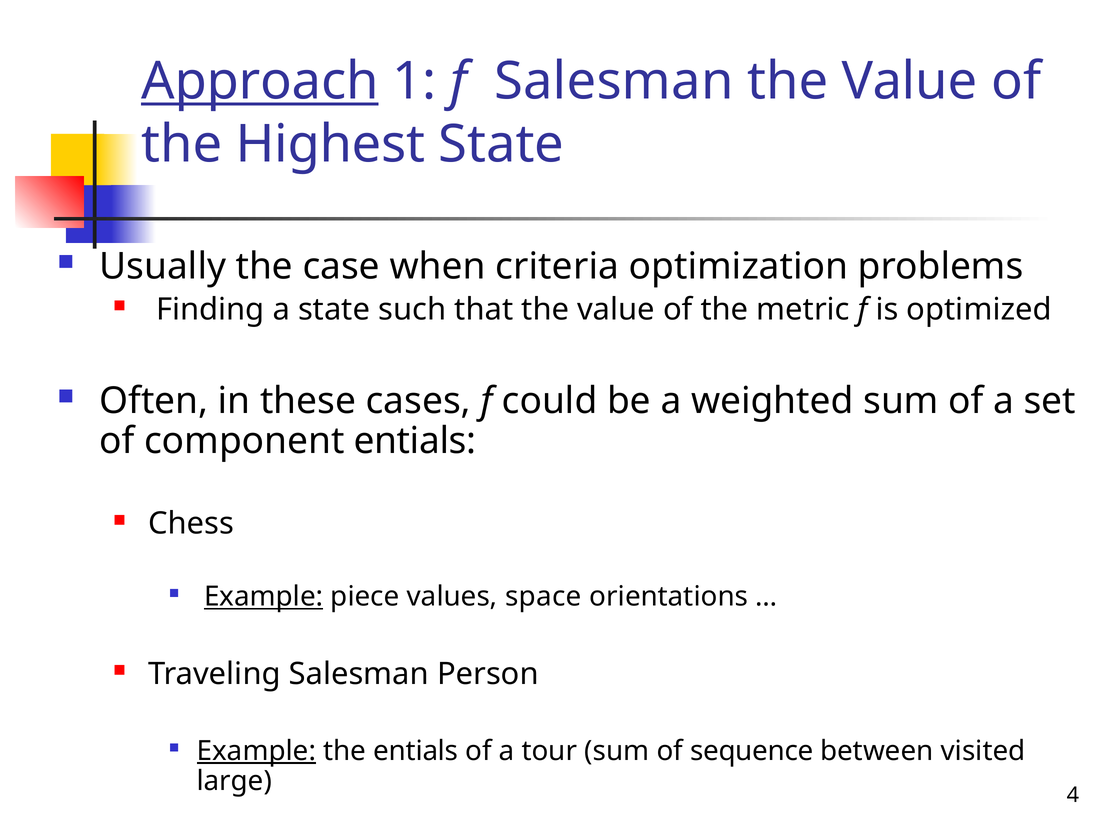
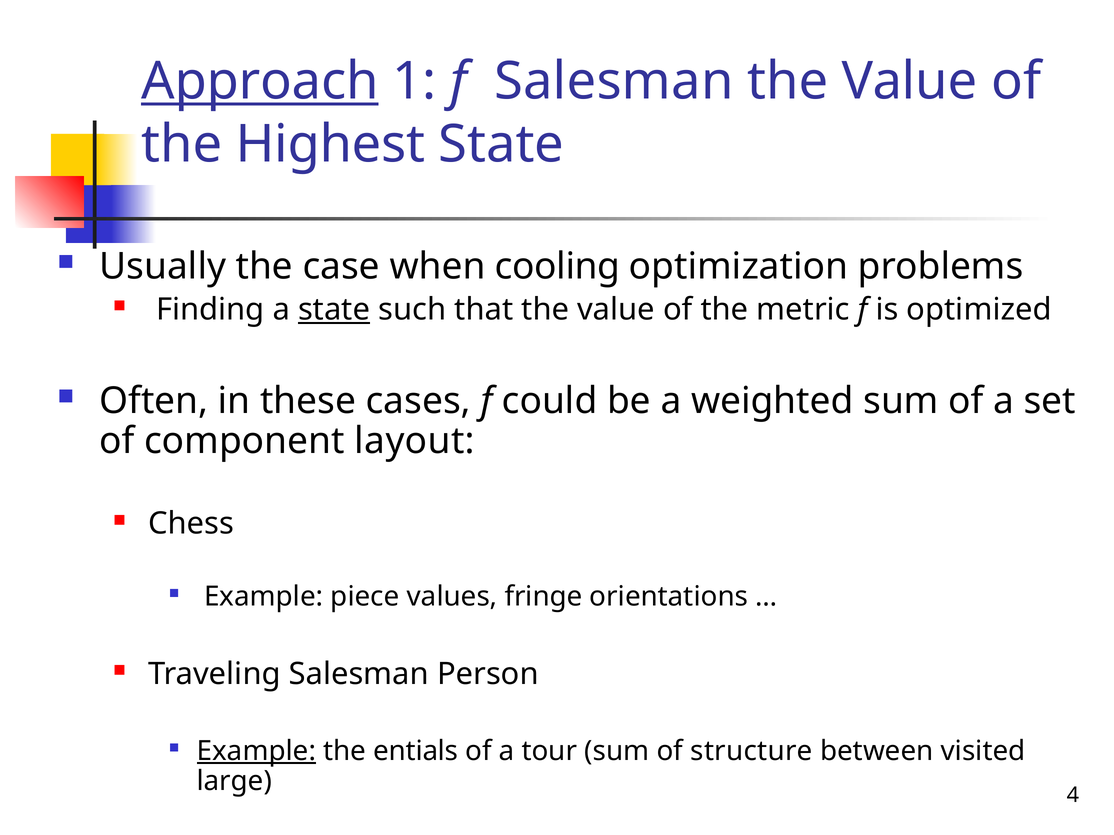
criteria: criteria -> cooling (557, 267)
state underline: none -> present (334, 310)
component entials: entials -> layout (415, 441)
Example underline: present -> none (264, 597)
space: space -> fringe (543, 597)
sequence: sequence -> structure (751, 751)
